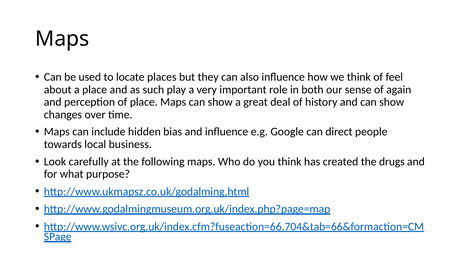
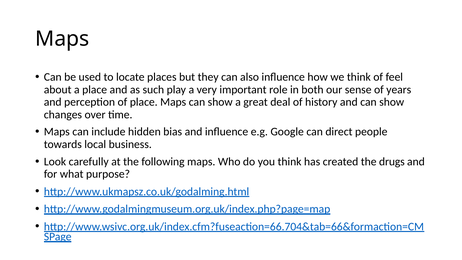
again: again -> years (399, 90)
